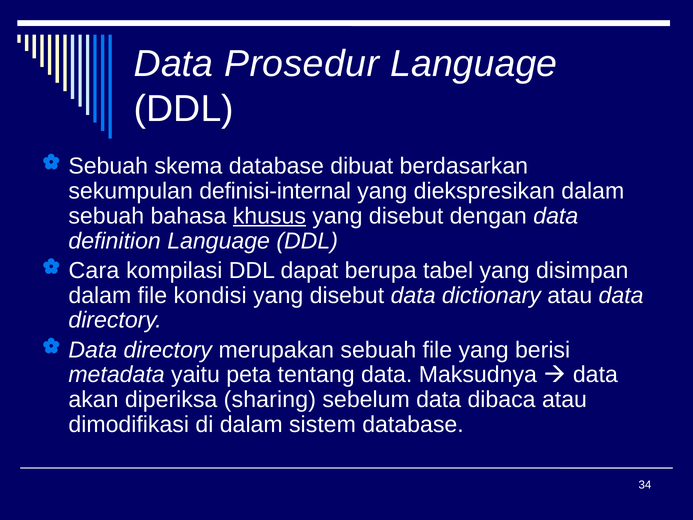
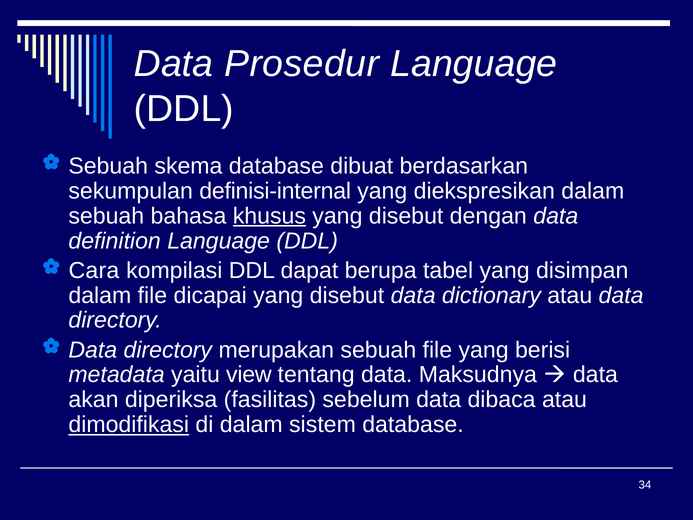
kondisi: kondisi -> dicapai (210, 295)
peta: peta -> view (249, 375)
sharing: sharing -> fasilitas (270, 400)
dimodifikasi underline: none -> present (129, 425)
